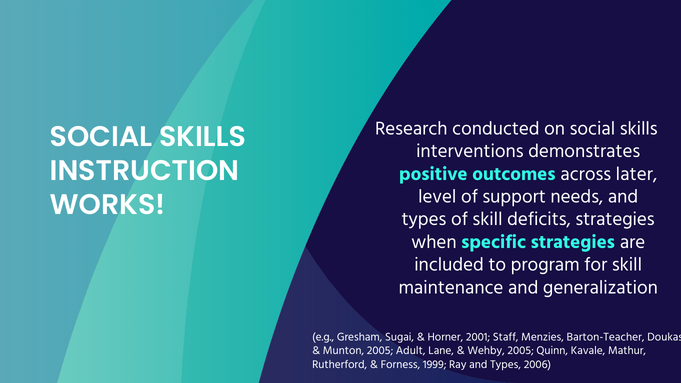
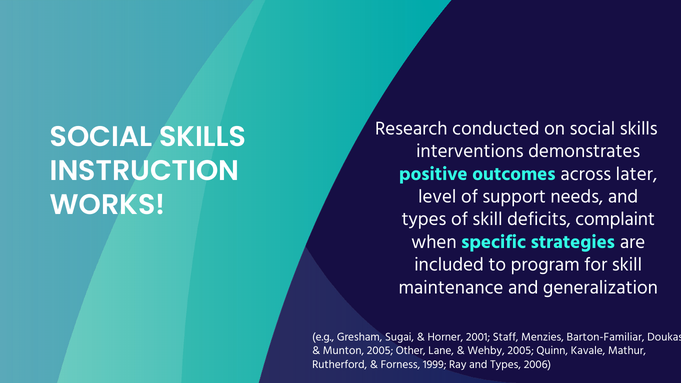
deficits strategies: strategies -> complaint (615, 219)
Barton-Teacher: Barton-Teacher -> Barton-Familiar (606, 337)
Adult: Adult -> Other (411, 351)
